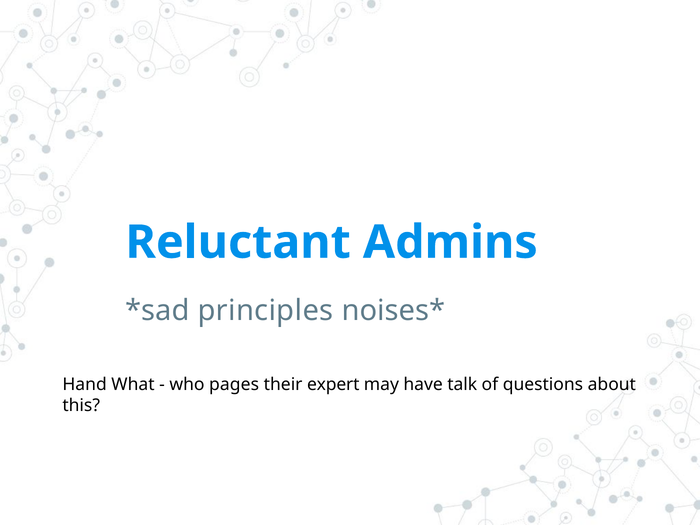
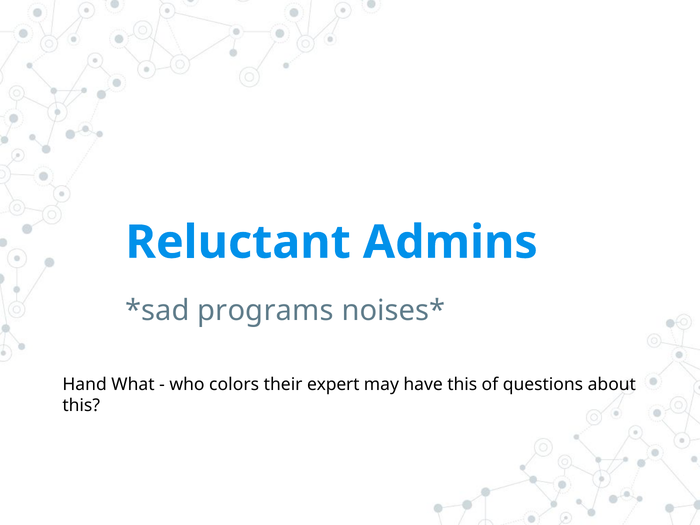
principles: principles -> programs (265, 311)
pages: pages -> colors (234, 384)
have talk: talk -> this (462, 384)
